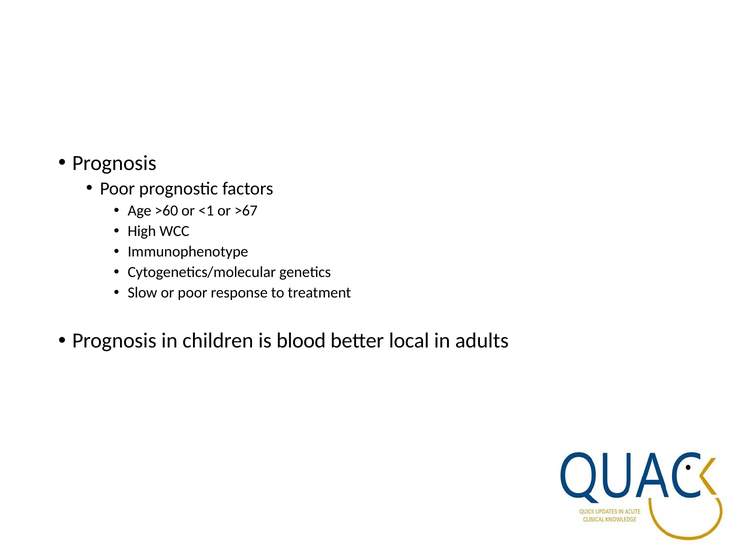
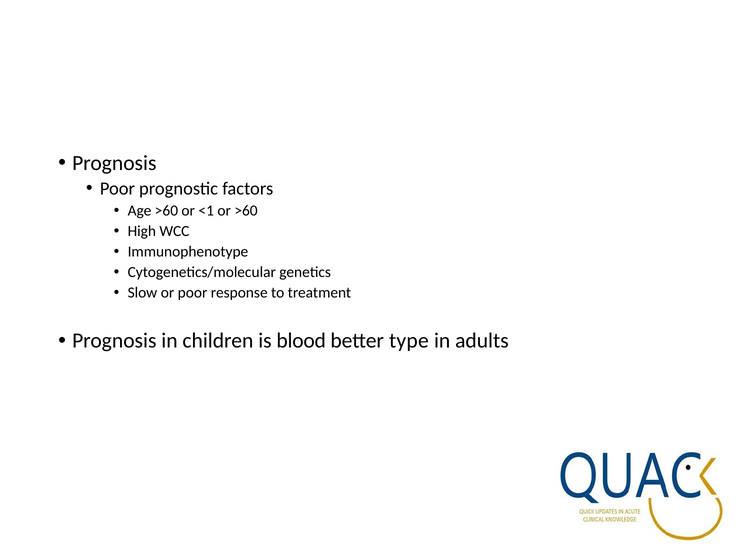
or >67: >67 -> >60 (246, 211)
local: local -> type (409, 341)
